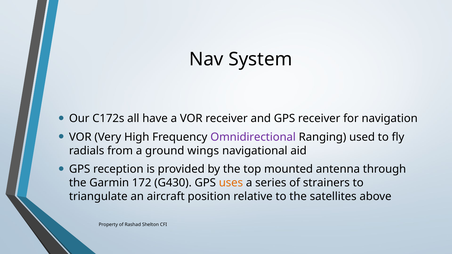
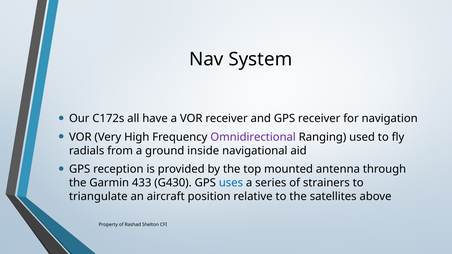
wings: wings -> inside (203, 151)
172: 172 -> 433 (142, 183)
uses colour: orange -> blue (231, 183)
